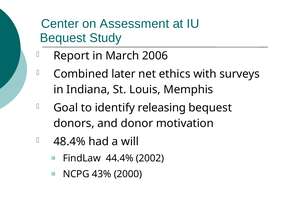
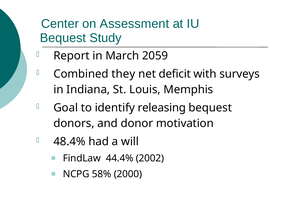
2006: 2006 -> 2059 (155, 56)
later: later -> they (123, 74)
ethics: ethics -> deficit (175, 74)
43%: 43% -> 58% (102, 174)
